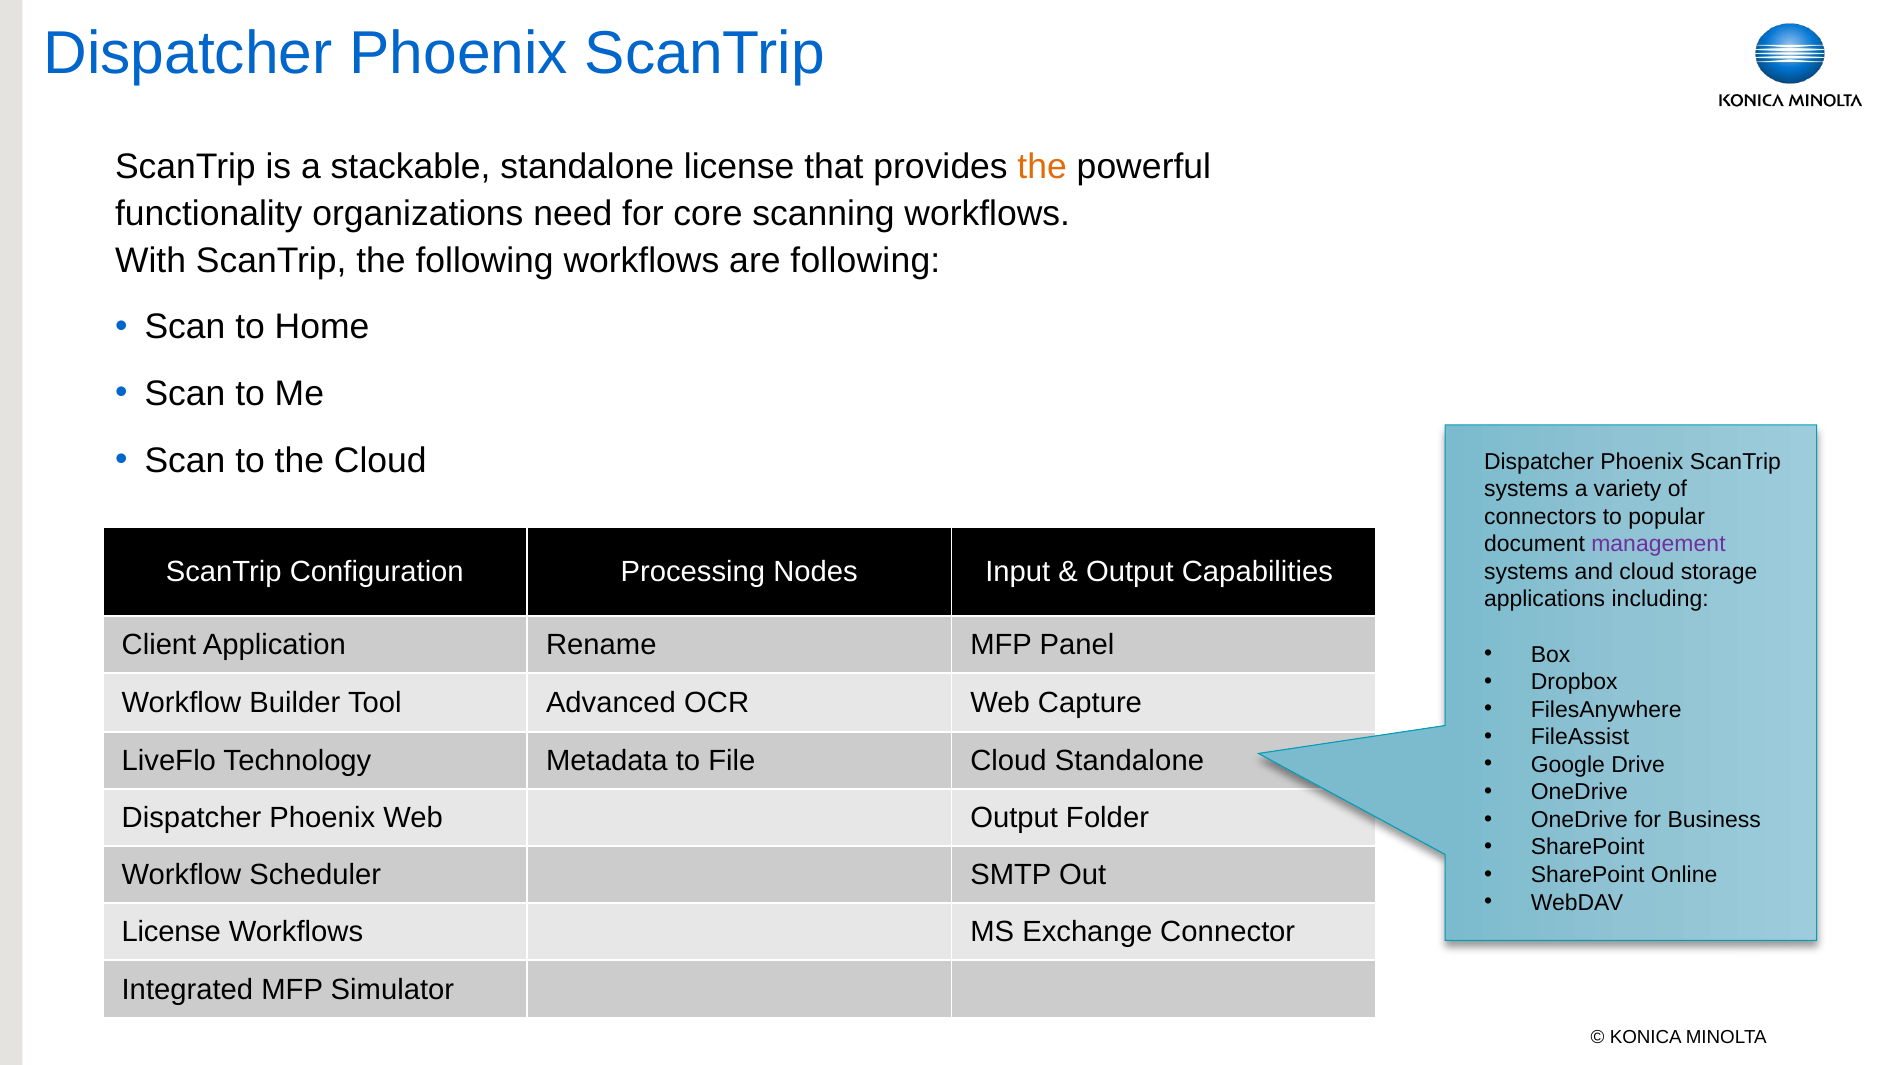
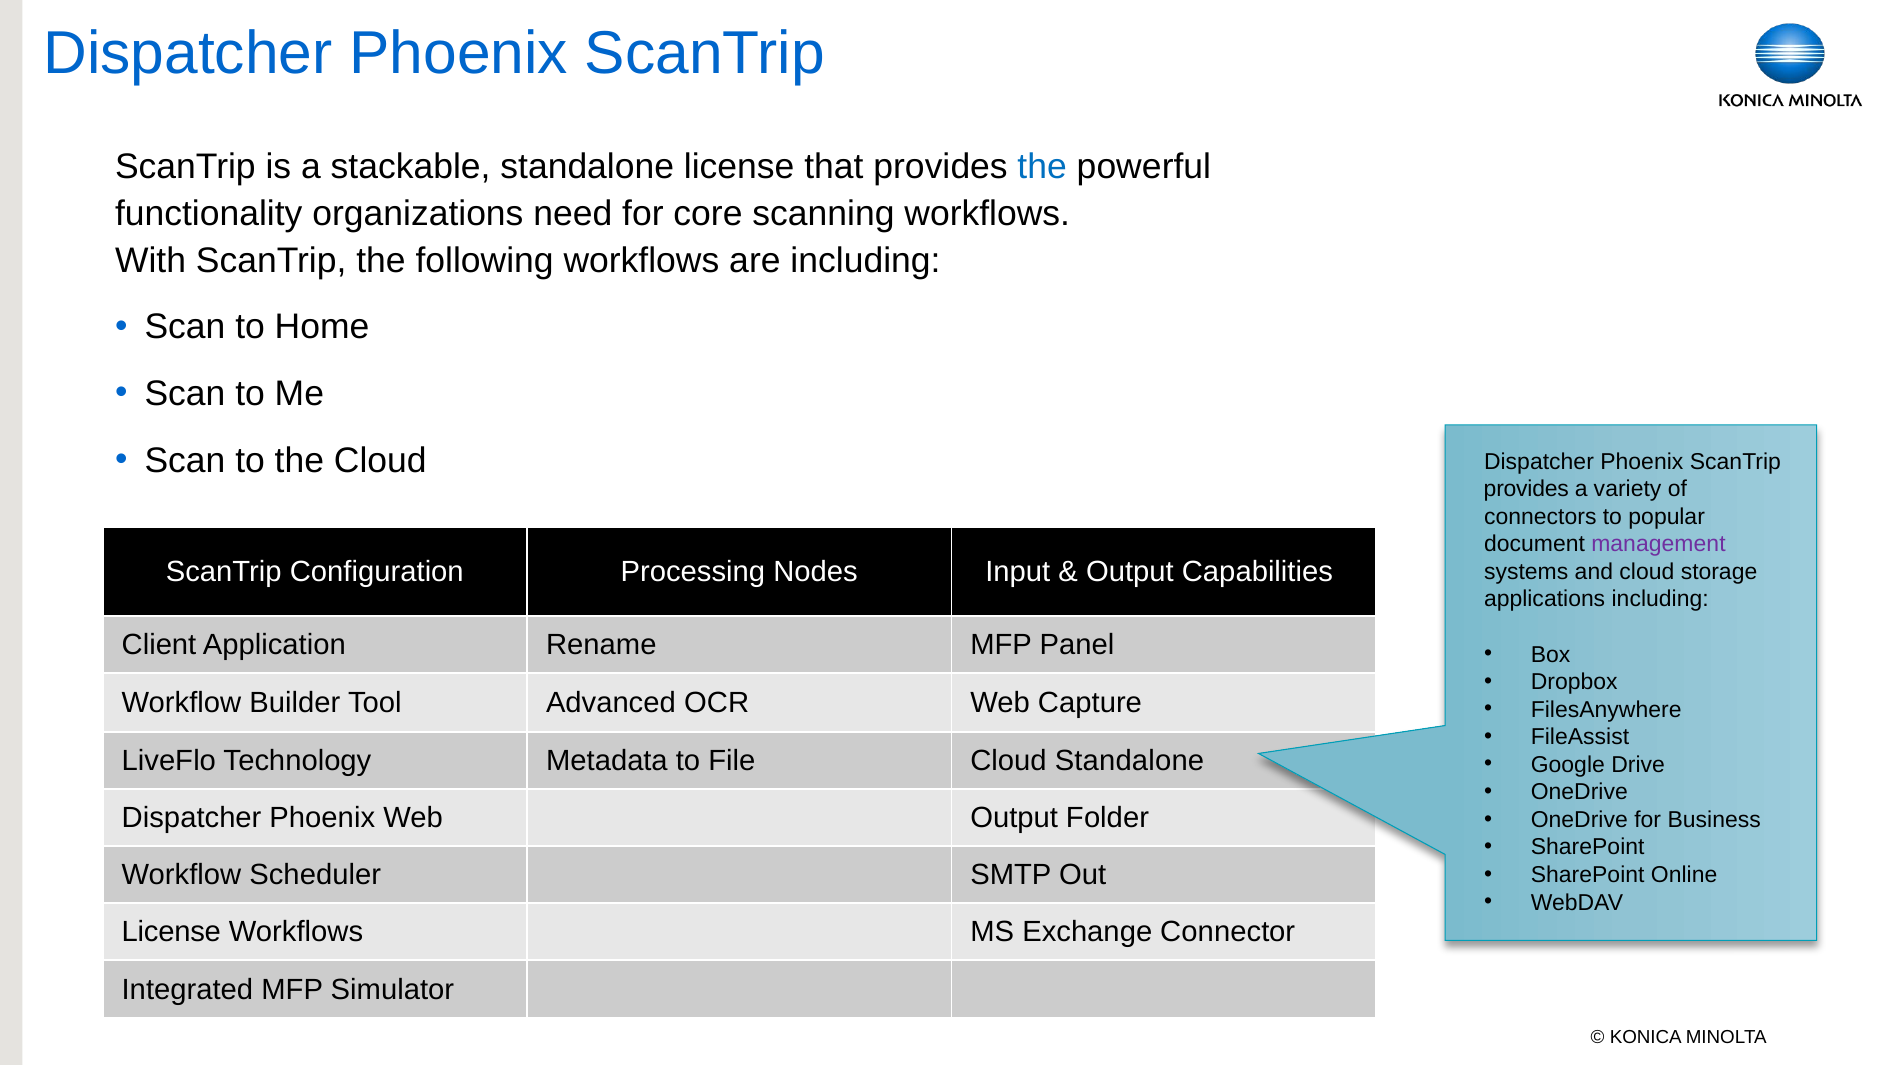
the colour: orange -> blue (1042, 167)
are following: following -> including (865, 261)
systems: systems -> provides (1526, 489)
